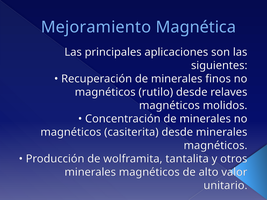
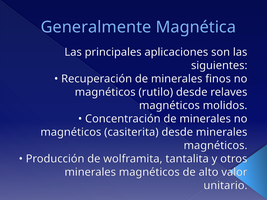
Mejoramiento: Mejoramiento -> Generalmente (96, 27)
